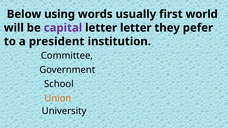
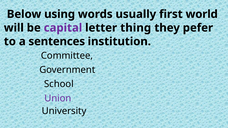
letter letter: letter -> thing (136, 28)
president: president -> sentences (57, 42)
Union colour: orange -> purple (58, 98)
